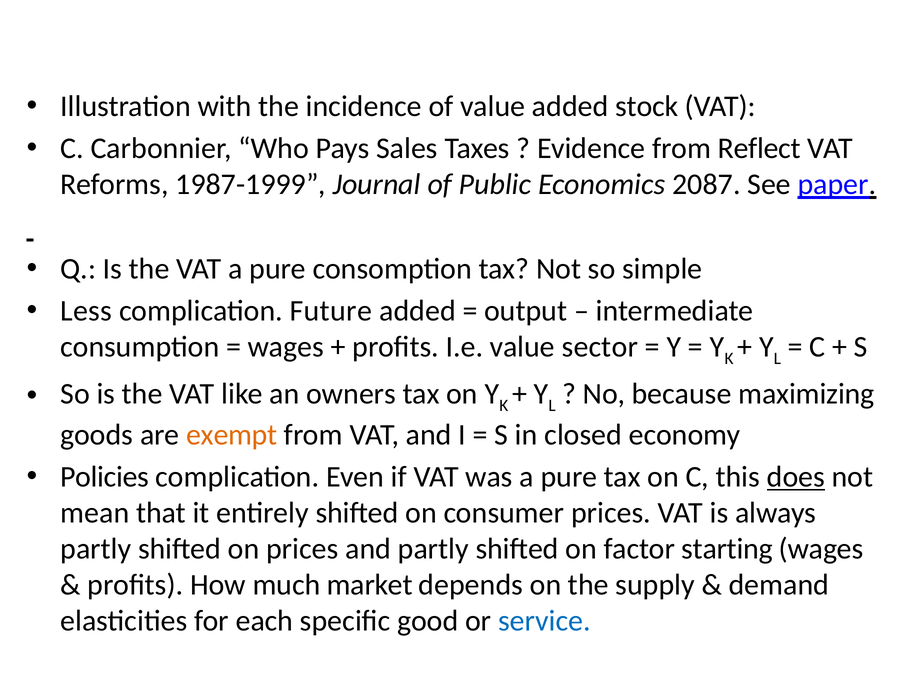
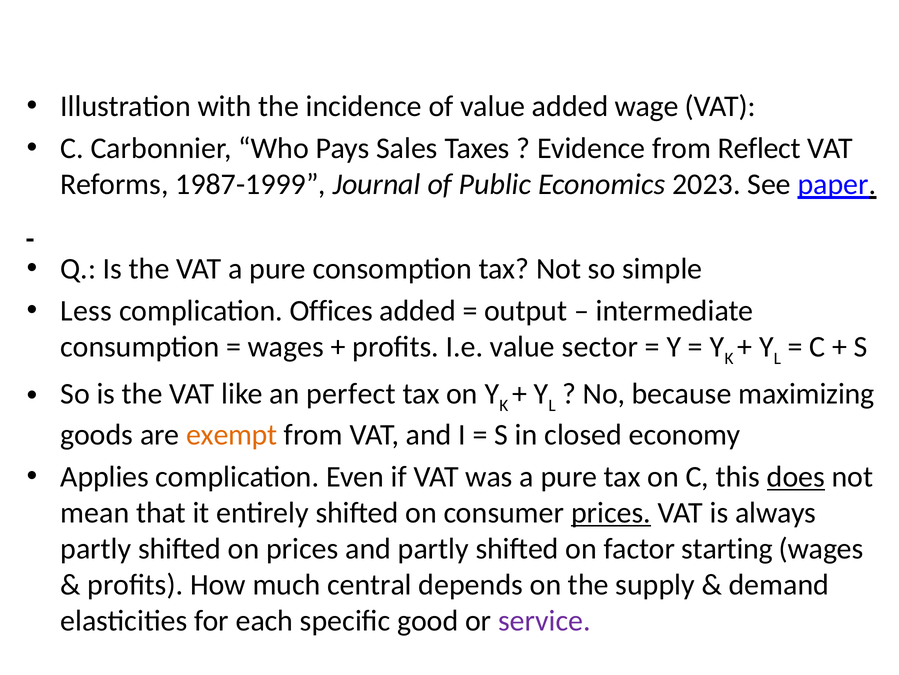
stock: stock -> wage (647, 106)
2087: 2087 -> 2023 (706, 184)
Future: Future -> Offices (331, 311)
owners: owners -> perfect (351, 393)
Policies: Policies -> Applies (105, 476)
prices underline: none -> present (611, 512)
market: market -> central (370, 584)
service colour: blue -> purple (545, 620)
